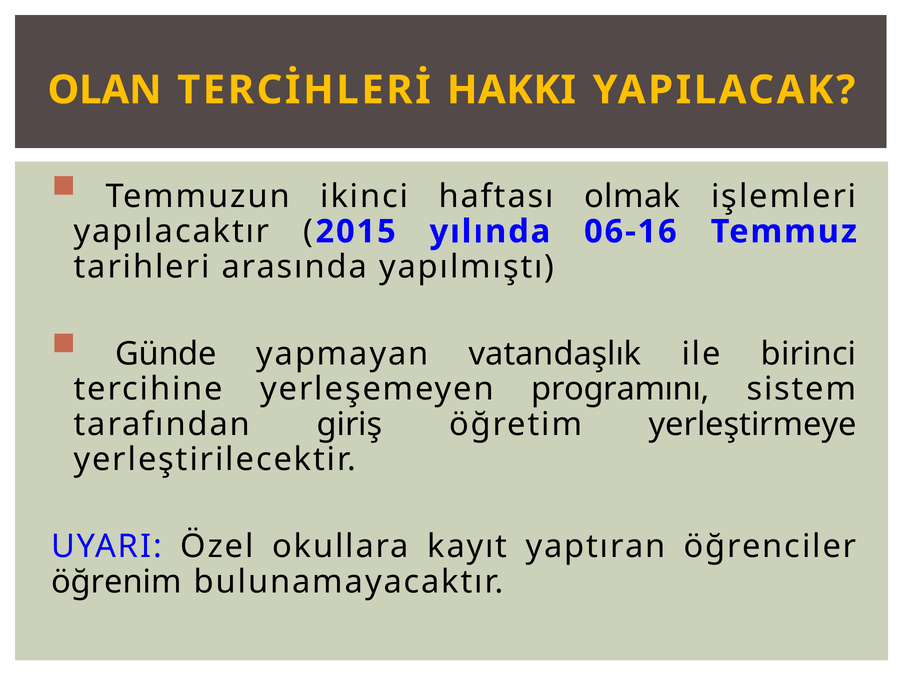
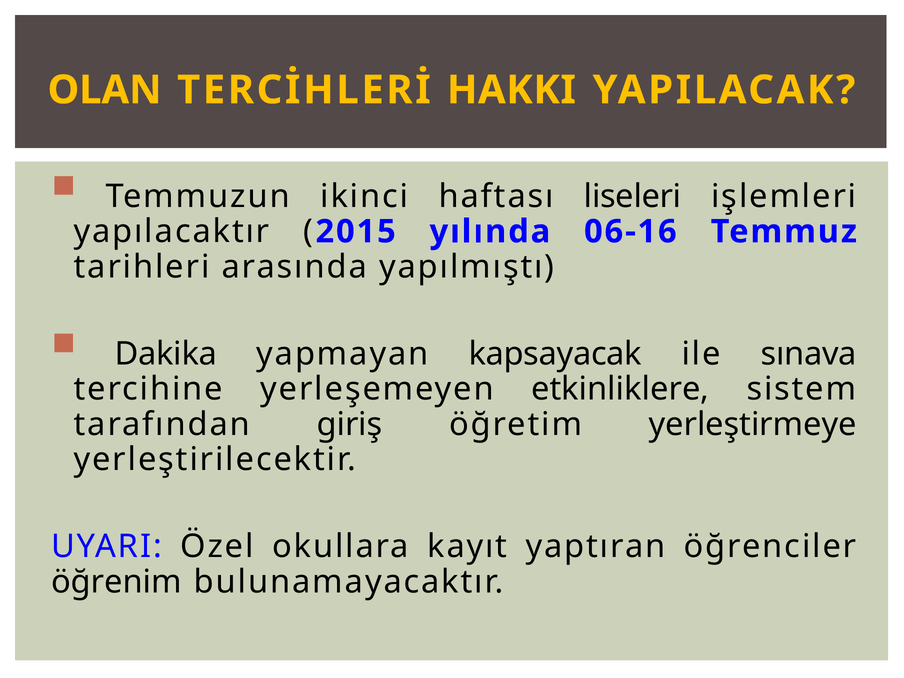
olmak: olmak -> liseleri (633, 196)
Günde: Günde -> Dakika (166, 354)
vatandaşlık: vatandaşlık -> kapsayacak (555, 354)
birinci: birinci -> sınava (809, 354)
programını: programını -> etkinliklere (620, 389)
